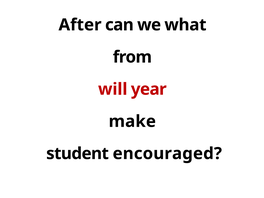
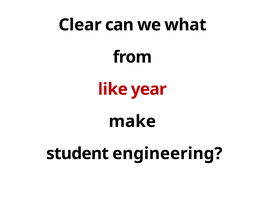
After: After -> Clear (80, 25)
will: will -> like (113, 89)
encouraged: encouraged -> engineering (167, 154)
